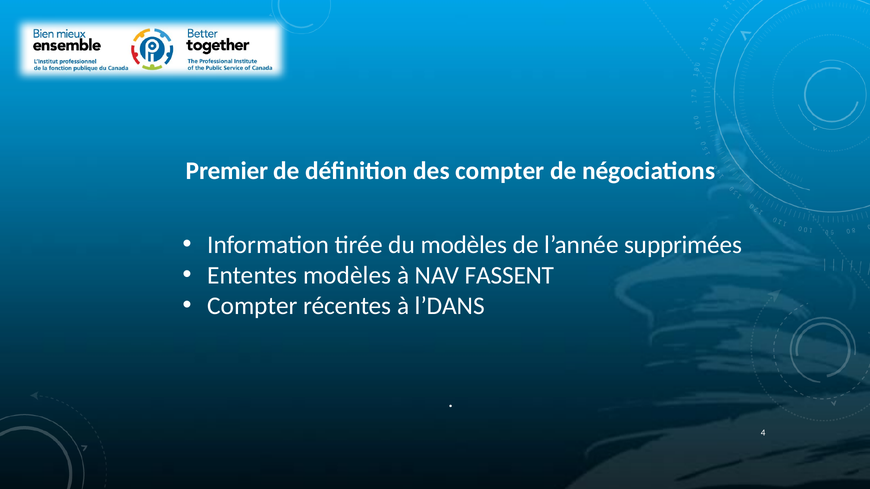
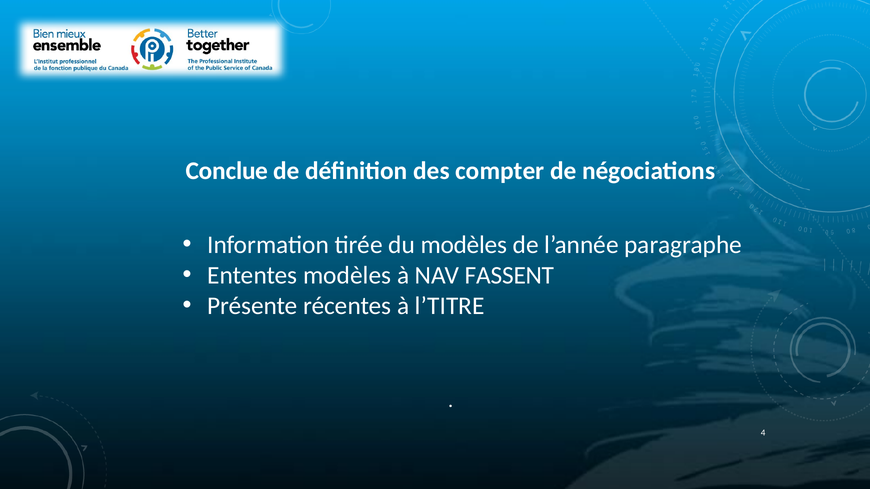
Premier: Premier -> Conclue (227, 171)
supprimées: supprimées -> paragraphe (683, 245)
Compter: Compter -> Présente (252, 306)
l’DANS: l’DANS -> l’TITRE (450, 306)
